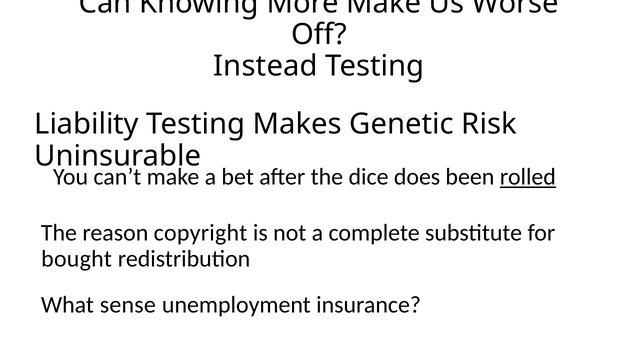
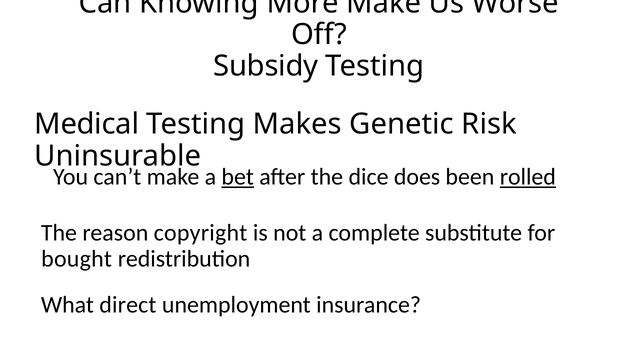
Instead: Instead -> Subsidy (266, 66)
Liability: Liability -> Medical (87, 124)
bet underline: none -> present (238, 177)
sense: sense -> direct (128, 305)
